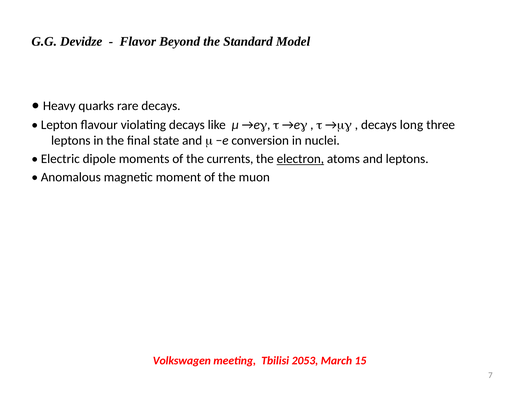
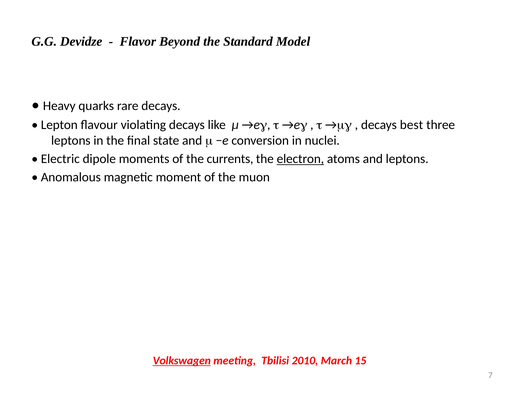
long: long -> best (411, 125)
Volkswagen underline: none -> present (182, 361)
2053: 2053 -> 2010 (305, 361)
